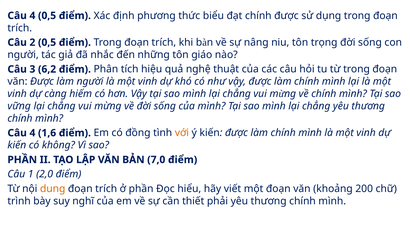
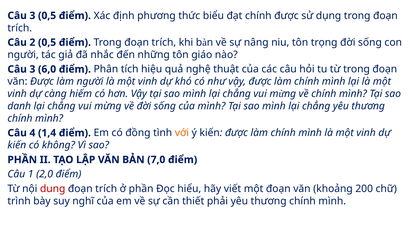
4: 4 -> 3 (32, 16)
6,2: 6,2 -> 6,0 (47, 69)
vững: vững -> danh (19, 106)
1,6: 1,6 -> 1,4 (47, 133)
dung colour: orange -> red (53, 188)
